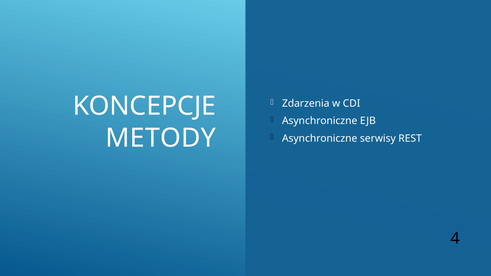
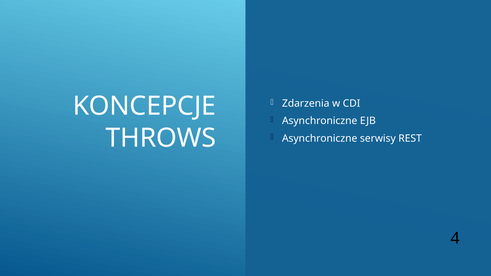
METODY: METODY -> THROWS (161, 138)
